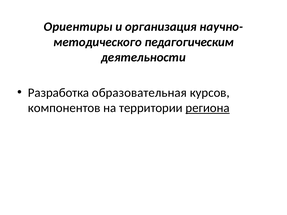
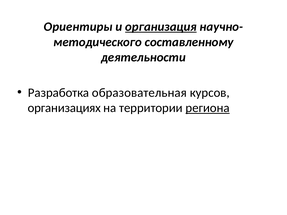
организация underline: none -> present (161, 27)
педагогическим: педагогическим -> составленному (189, 42)
компонентов: компонентов -> организациях (64, 108)
